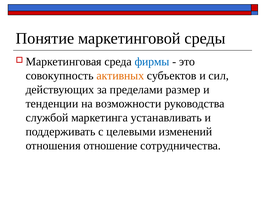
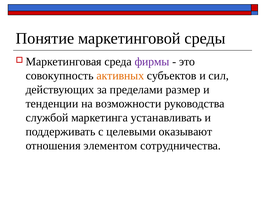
фирмы colour: blue -> purple (152, 62)
изменений: изменений -> оказывают (185, 132)
отношение: отношение -> элементом (110, 146)
